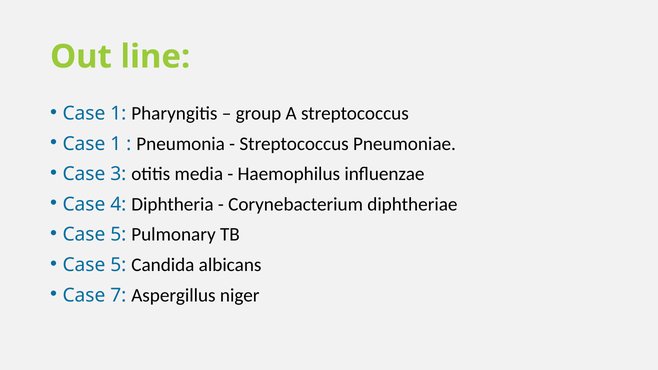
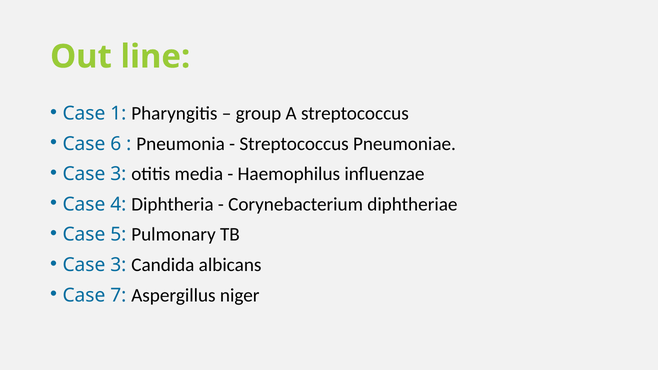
1: 1 -> 6 (116, 144)
5: 5 -> 3 (118, 265)
